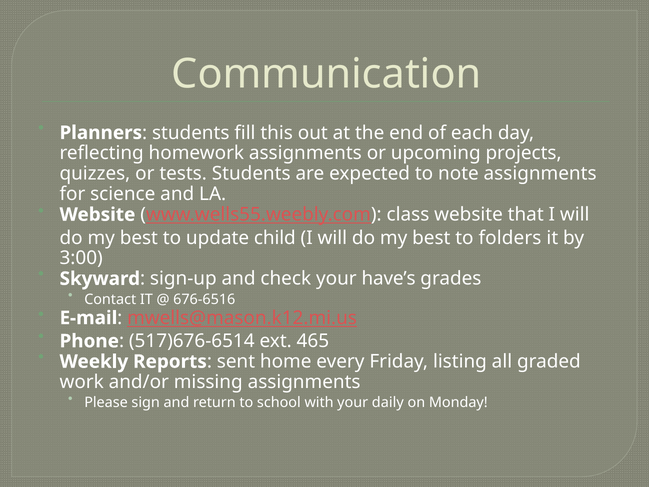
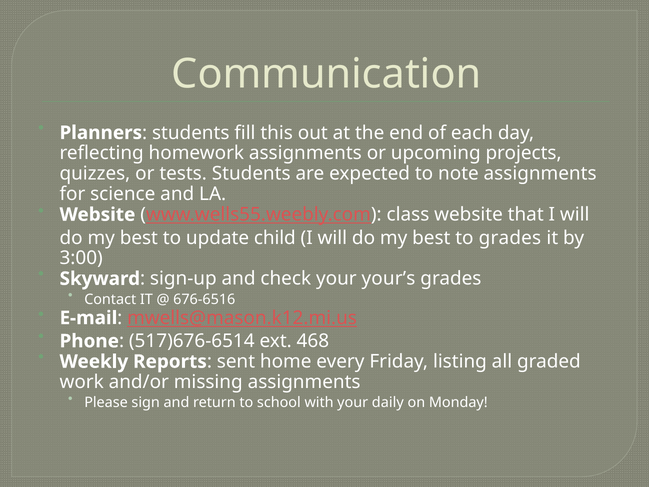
to folders: folders -> grades (510, 238)
have’s: have’s -> your’s (388, 279)
465: 465 -> 468 (313, 341)
